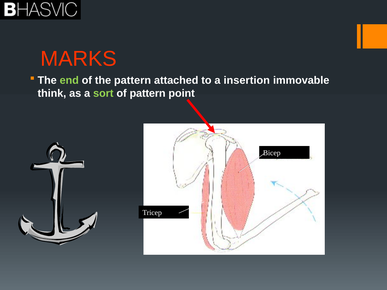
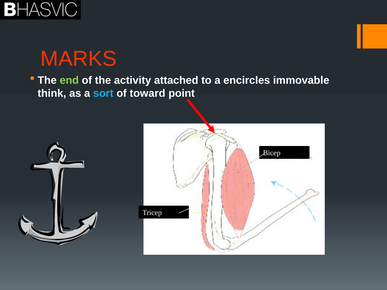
the pattern: pattern -> activity (133, 80)
insertion: insertion -> encircles (247, 80)
sort colour: light green -> light blue (103, 93)
of pattern: pattern -> toward (148, 93)
